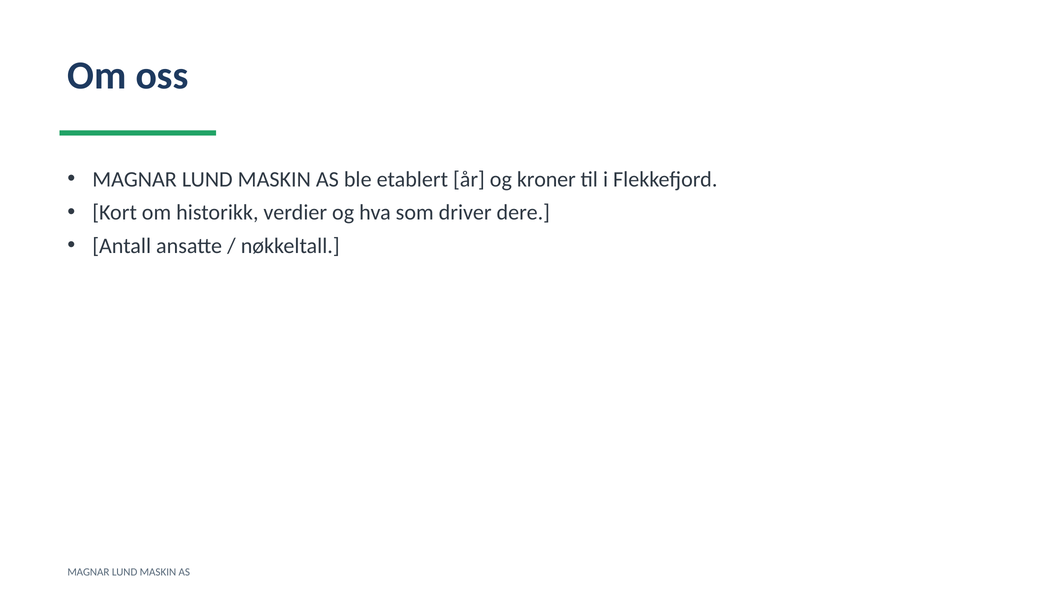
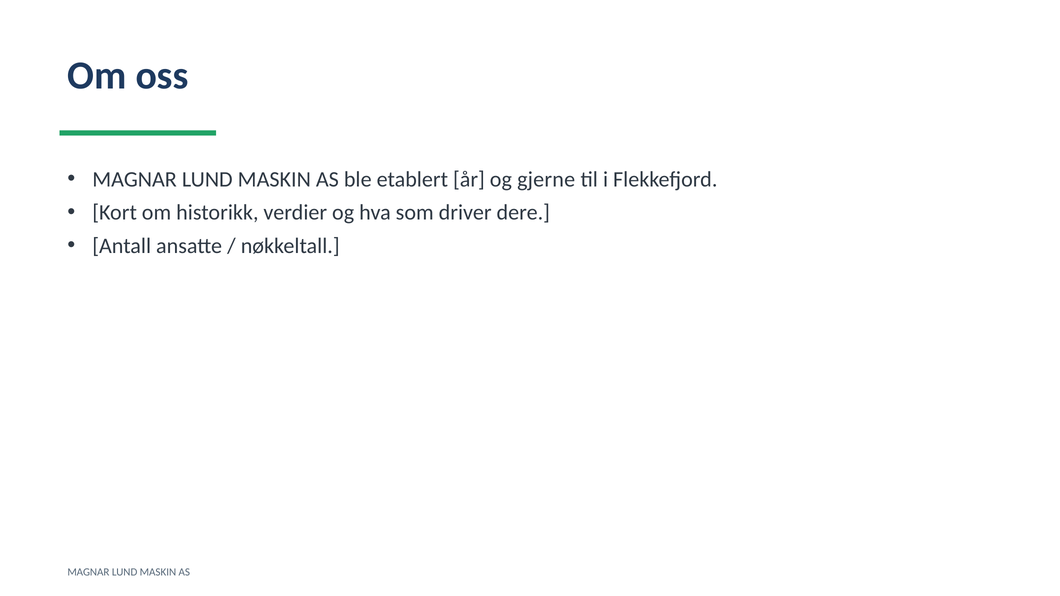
kroner: kroner -> gjerne (546, 180)
